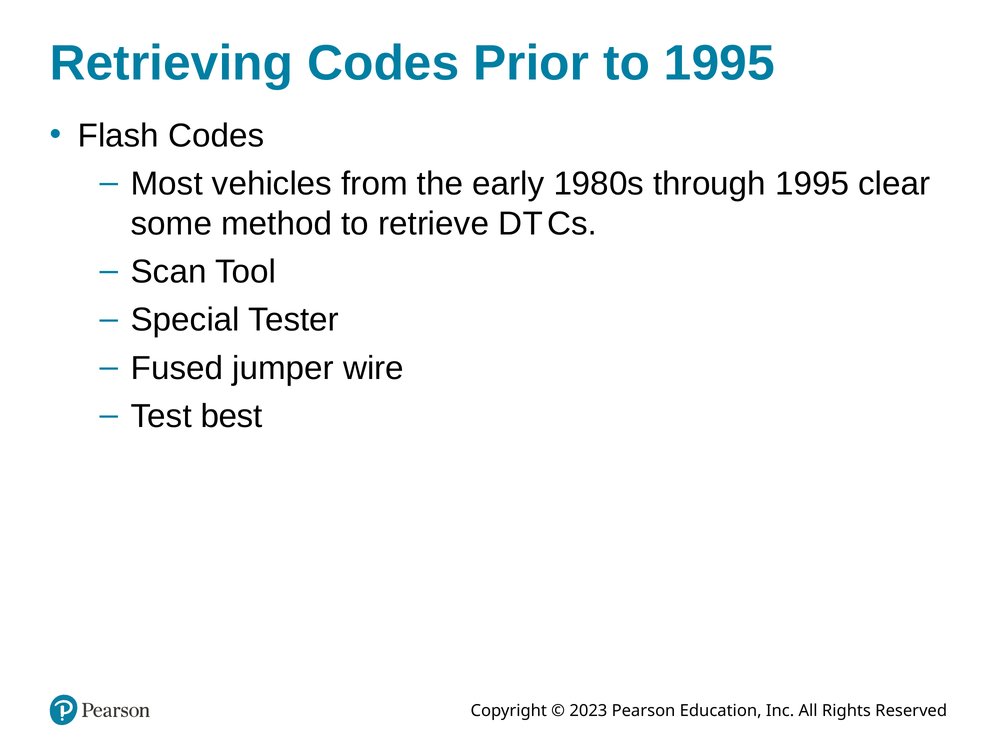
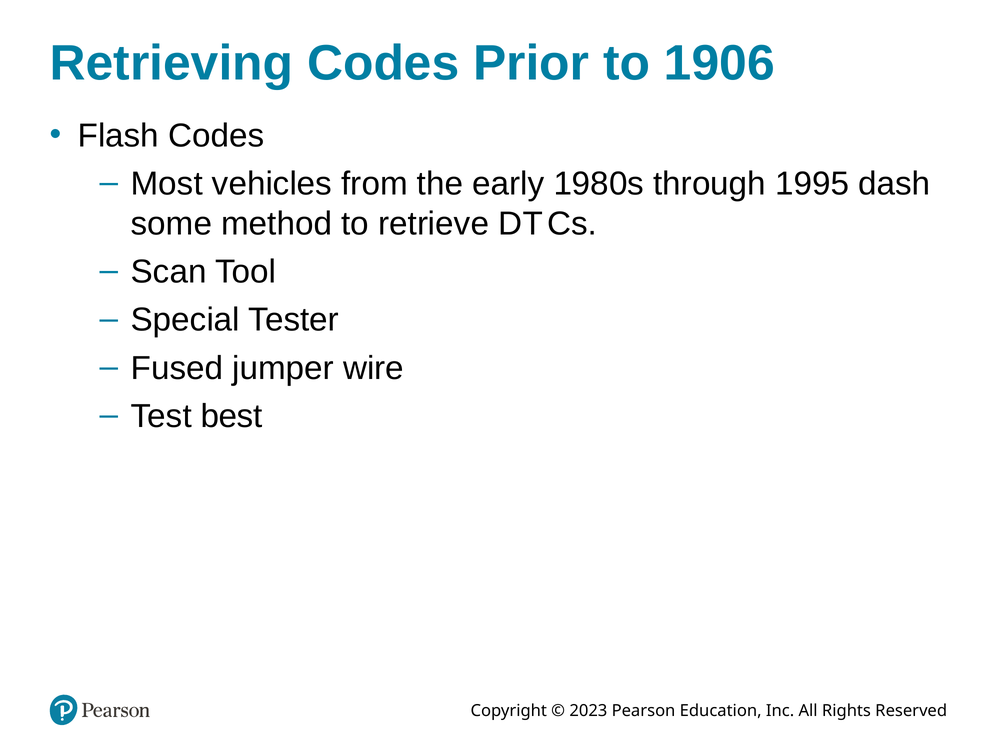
to 1995: 1995 -> 1906 (719, 63)
clear: clear -> dash (894, 184)
